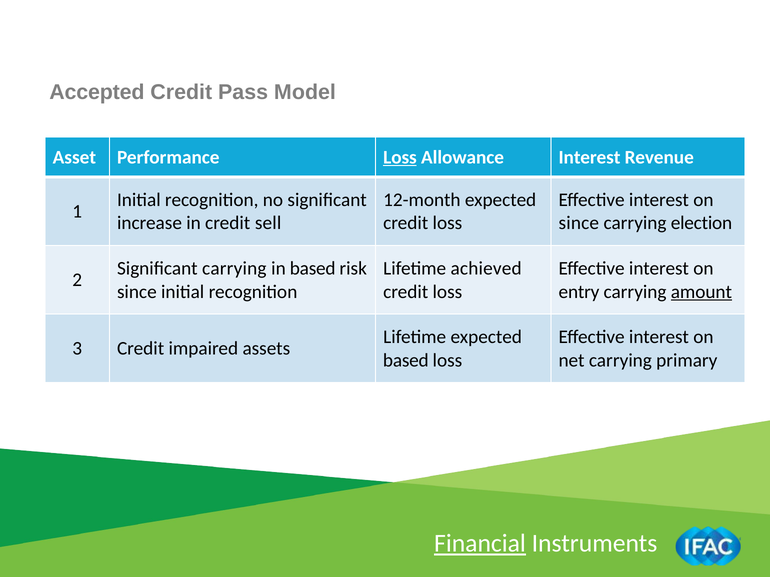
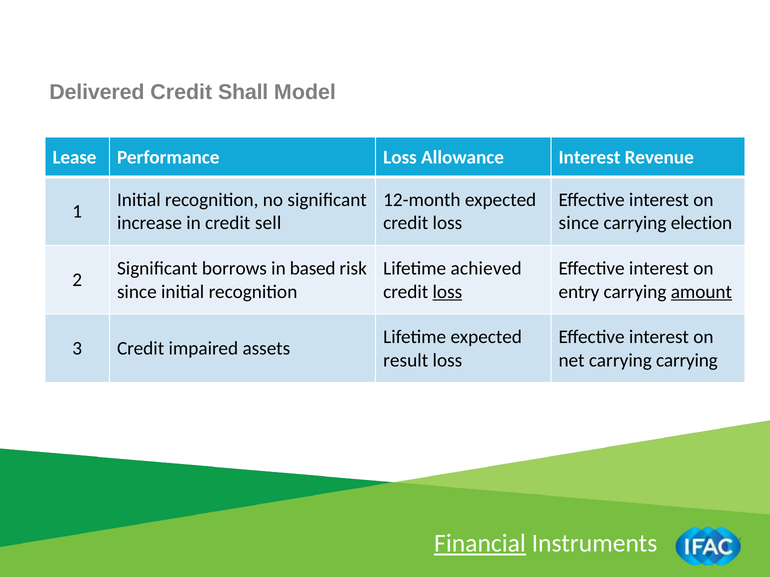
Accepted: Accepted -> Delivered (97, 92)
Pass: Pass -> Shall (243, 92)
Asset: Asset -> Lease (74, 157)
Loss underline: present -> none (400, 157)
Significant carrying: carrying -> borrows (234, 268)
loss underline: none -> present (447, 292)
based: based -> result (406, 360)
carrying primary: primary -> carrying (687, 360)
